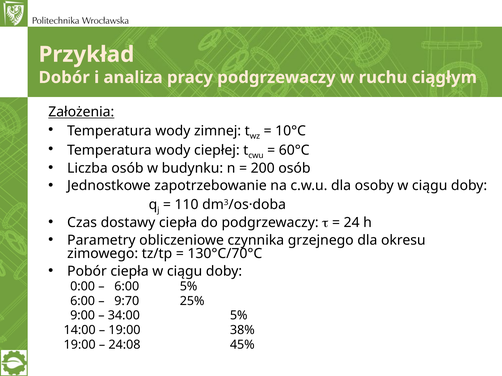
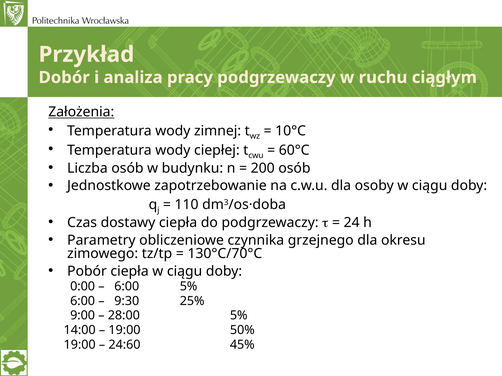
9:70: 9:70 -> 9:30 (127, 301)
34:00: 34:00 -> 28:00 (124, 316)
38%: 38% -> 50% (242, 330)
24:08: 24:08 -> 24:60 (124, 345)
